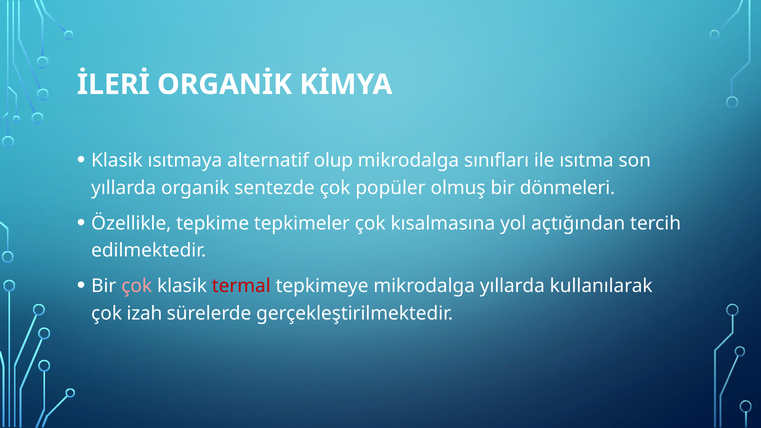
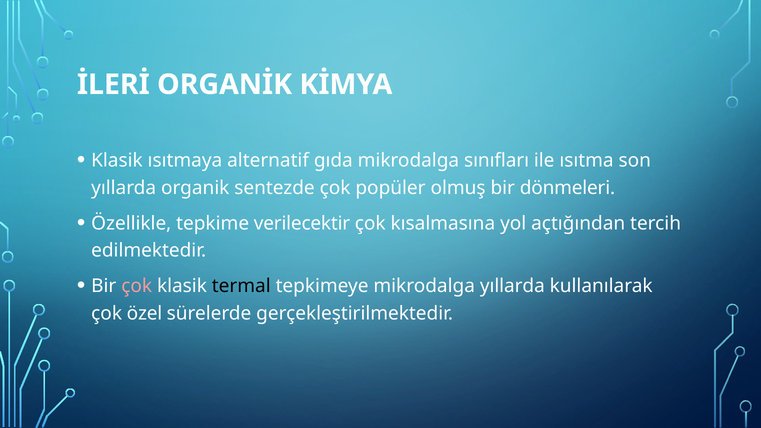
olup: olup -> gıda (333, 161)
tepkimeler: tepkimeler -> verilecektir (302, 223)
termal colour: red -> black (241, 286)
izah: izah -> özel (144, 313)
